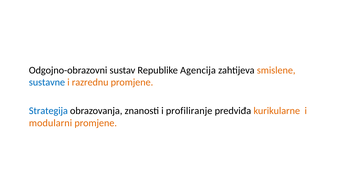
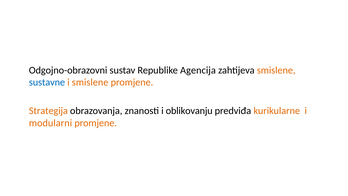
i razrednu: razrednu -> smislene (90, 82)
Strategija colour: blue -> orange (48, 111)
profiliranje: profiliranje -> oblikovanju (189, 111)
